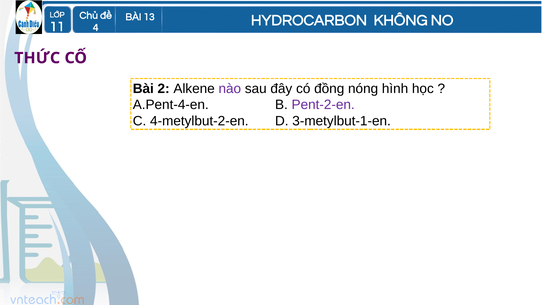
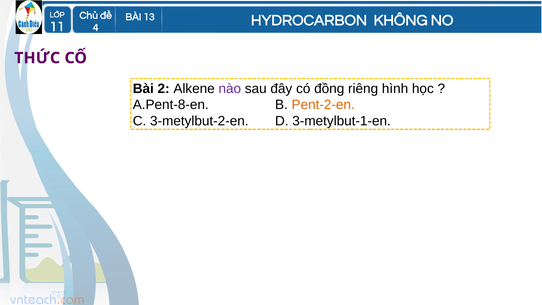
nóng: nóng -> riêng (363, 89)
A.Pent-4-en: A.Pent-4-en -> A.Pent-8-en (171, 105)
Pent-2-en colour: purple -> orange (323, 105)
4-metylbut-2-en: 4-metylbut-2-en -> 3-metylbut-2-en (199, 121)
